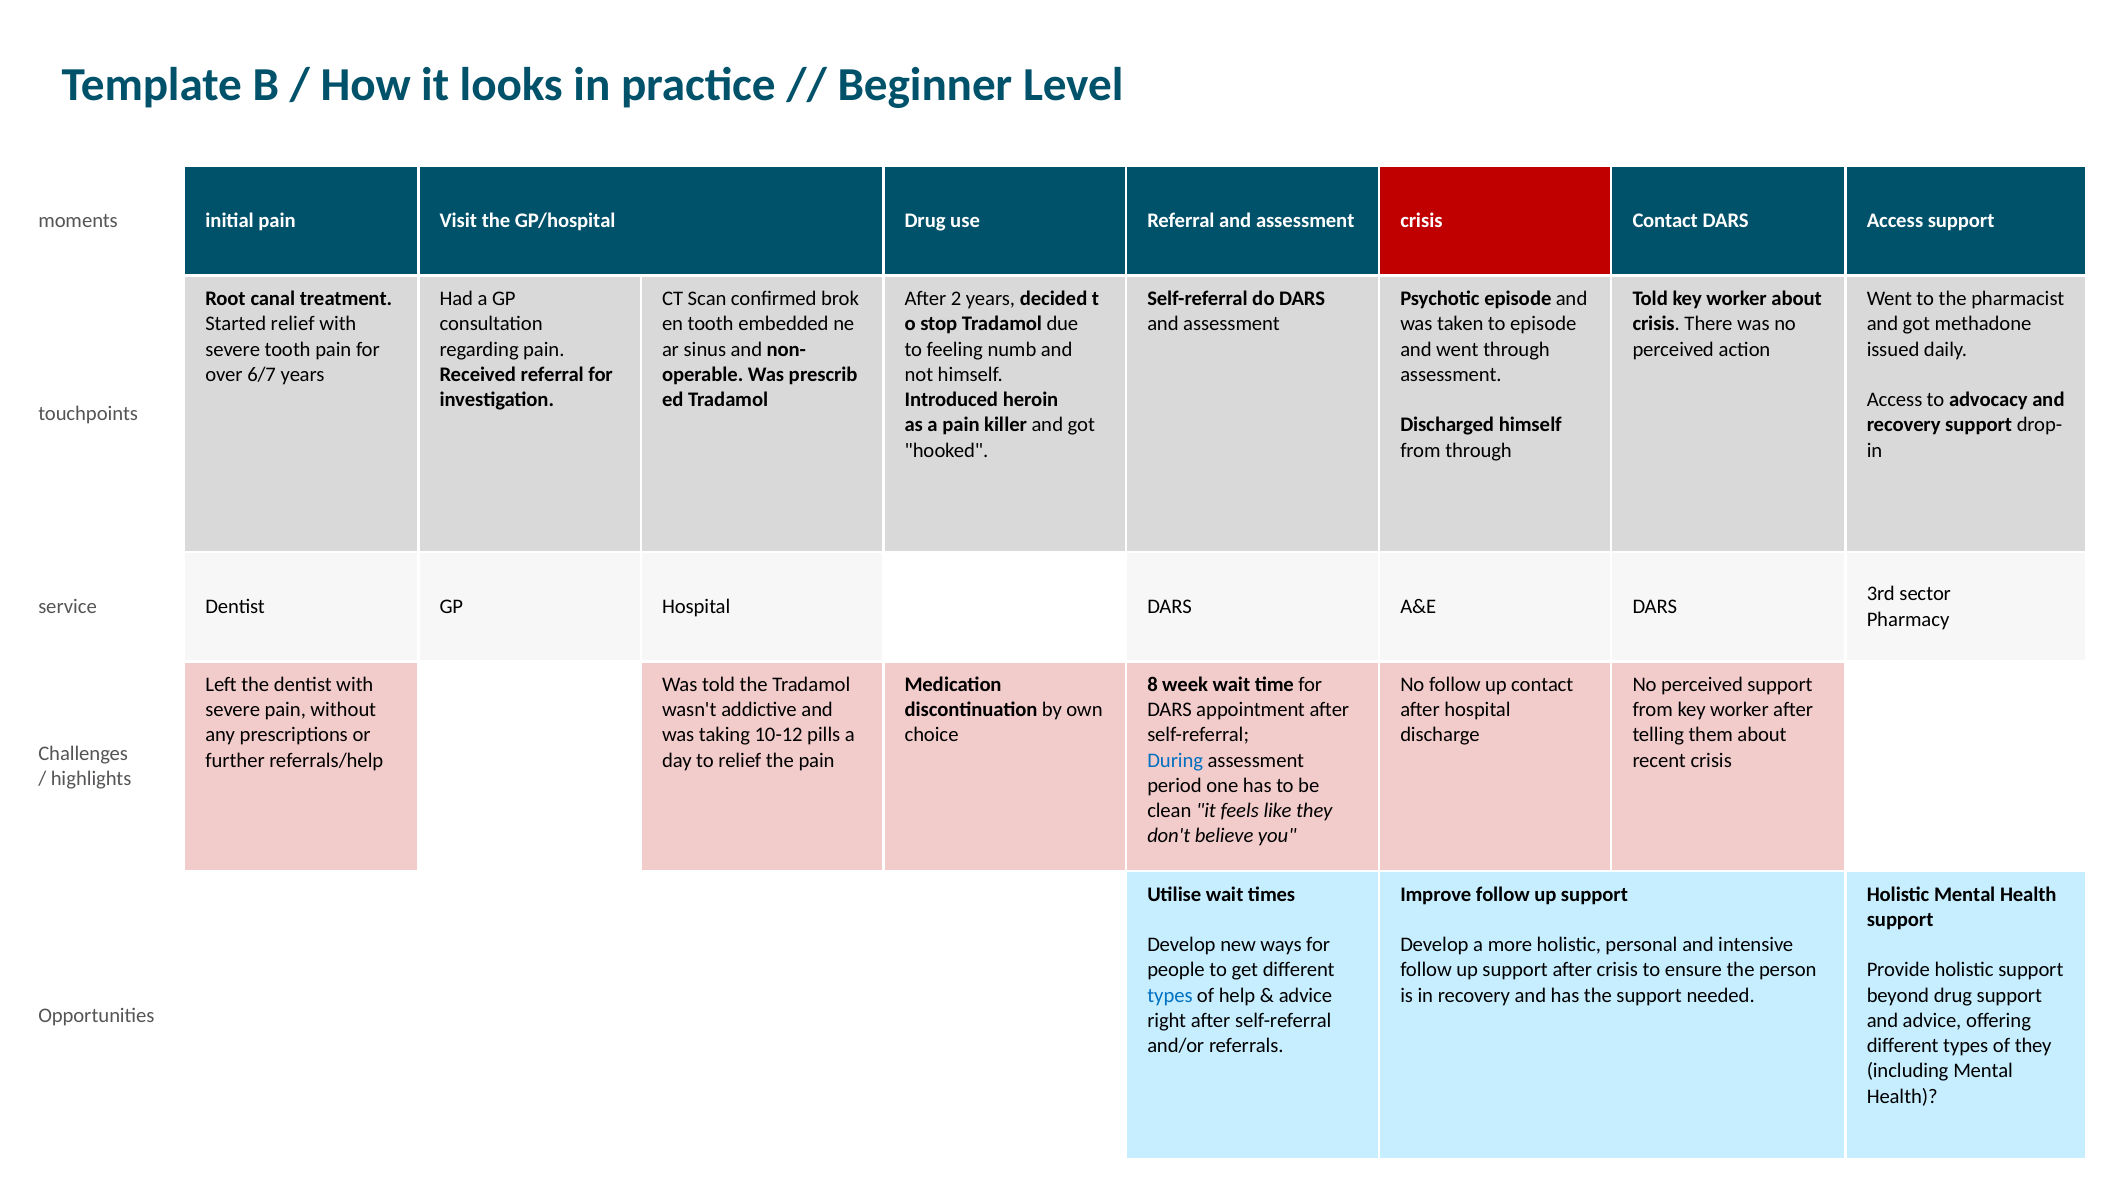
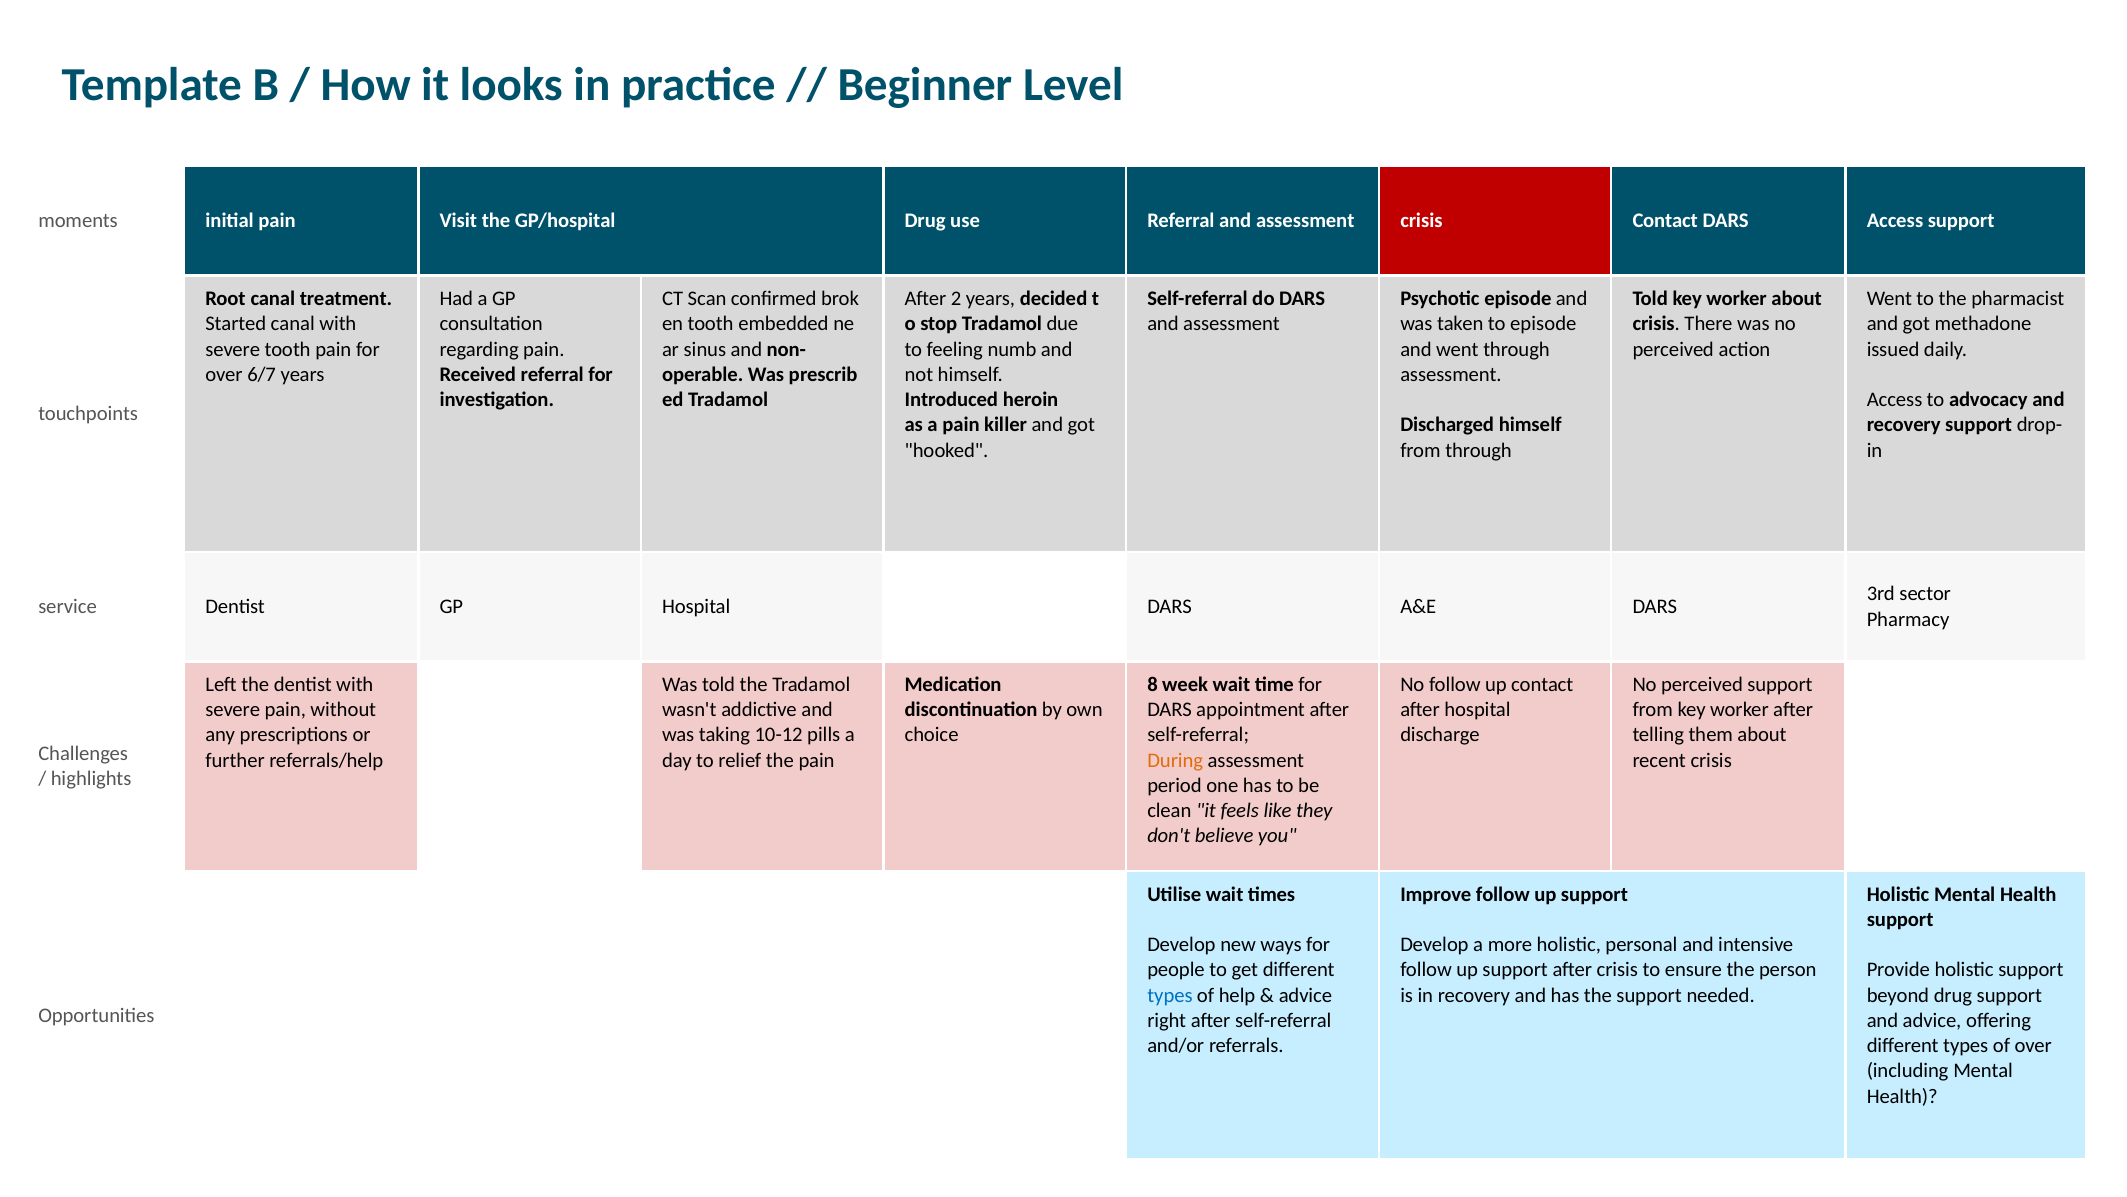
Started relief: relief -> canal (293, 324)
During colour: blue -> orange (1175, 760)
of they: they -> over (2033, 1045)
